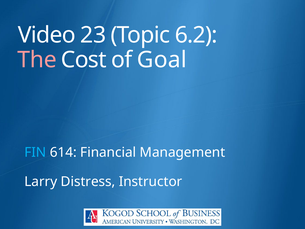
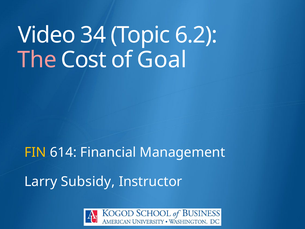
23: 23 -> 34 (93, 35)
FIN colour: light blue -> yellow (35, 152)
Distress: Distress -> Subsidy (88, 181)
